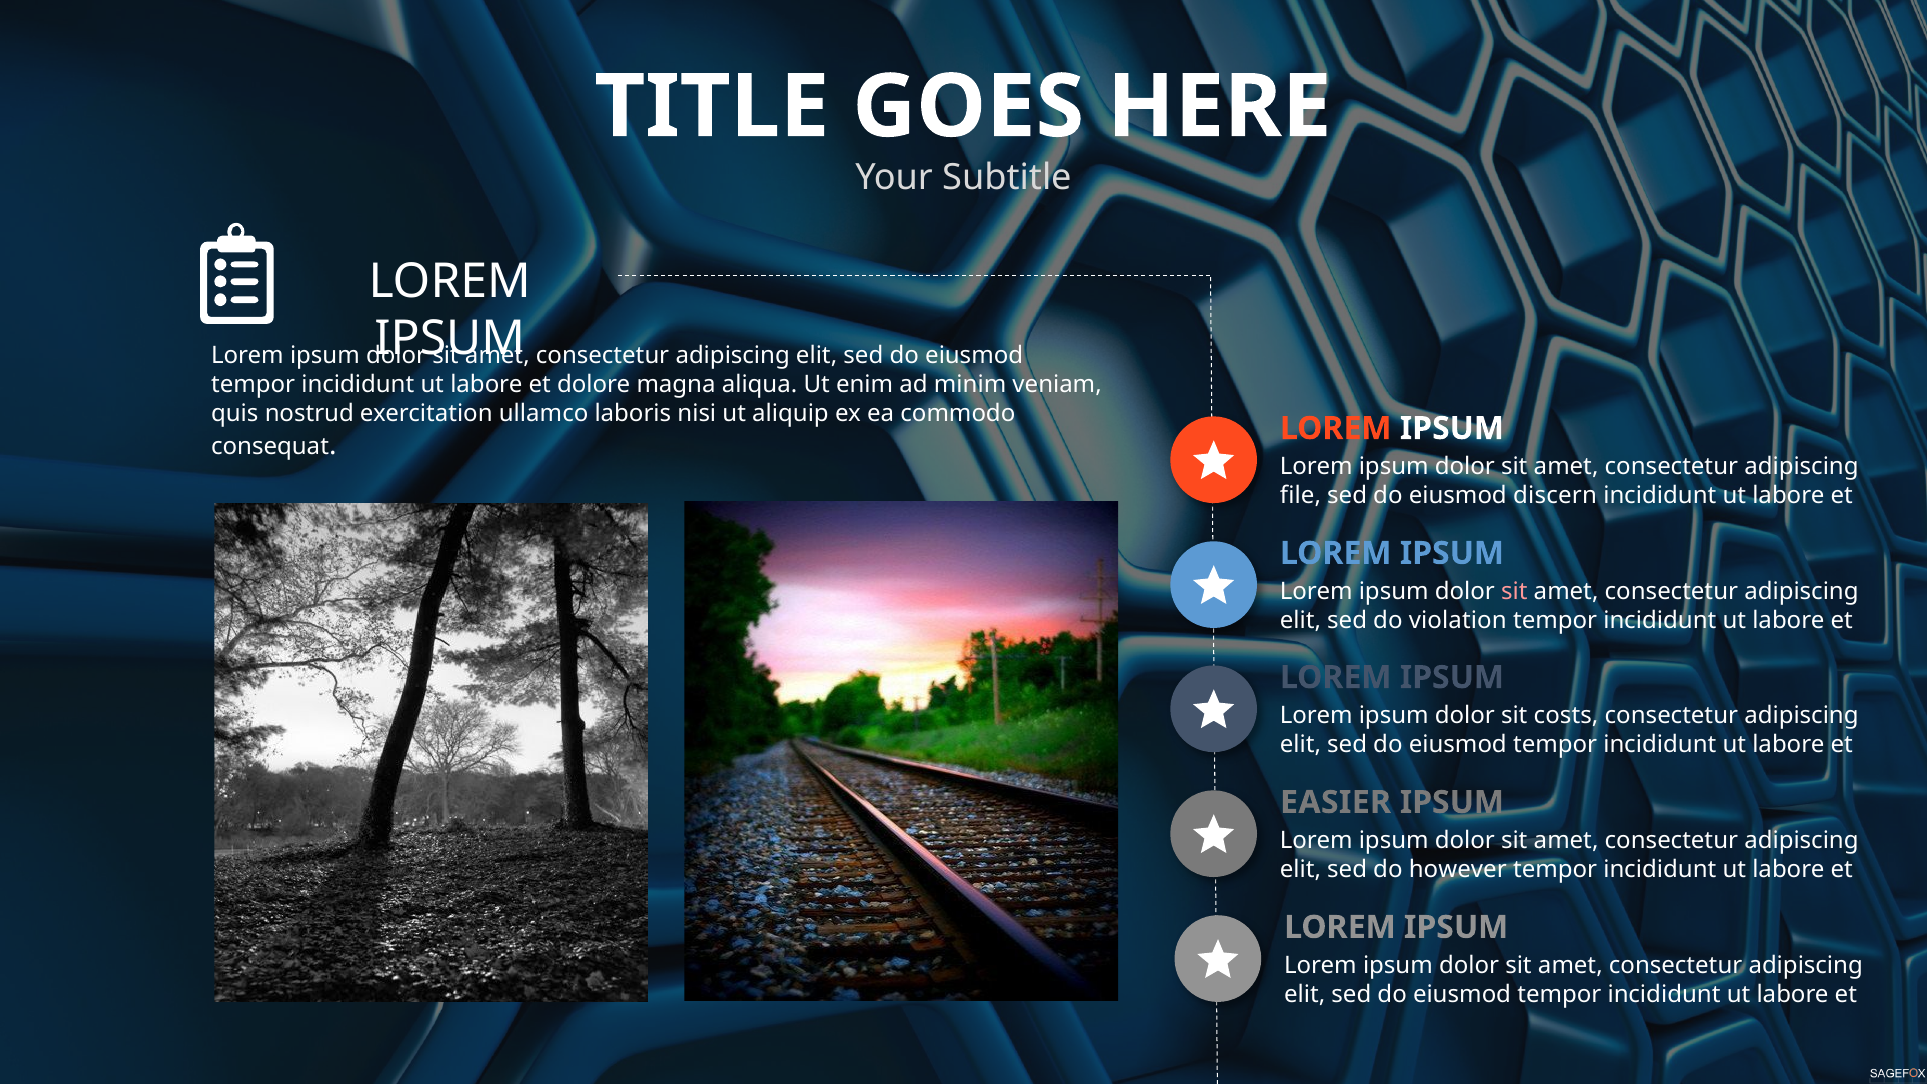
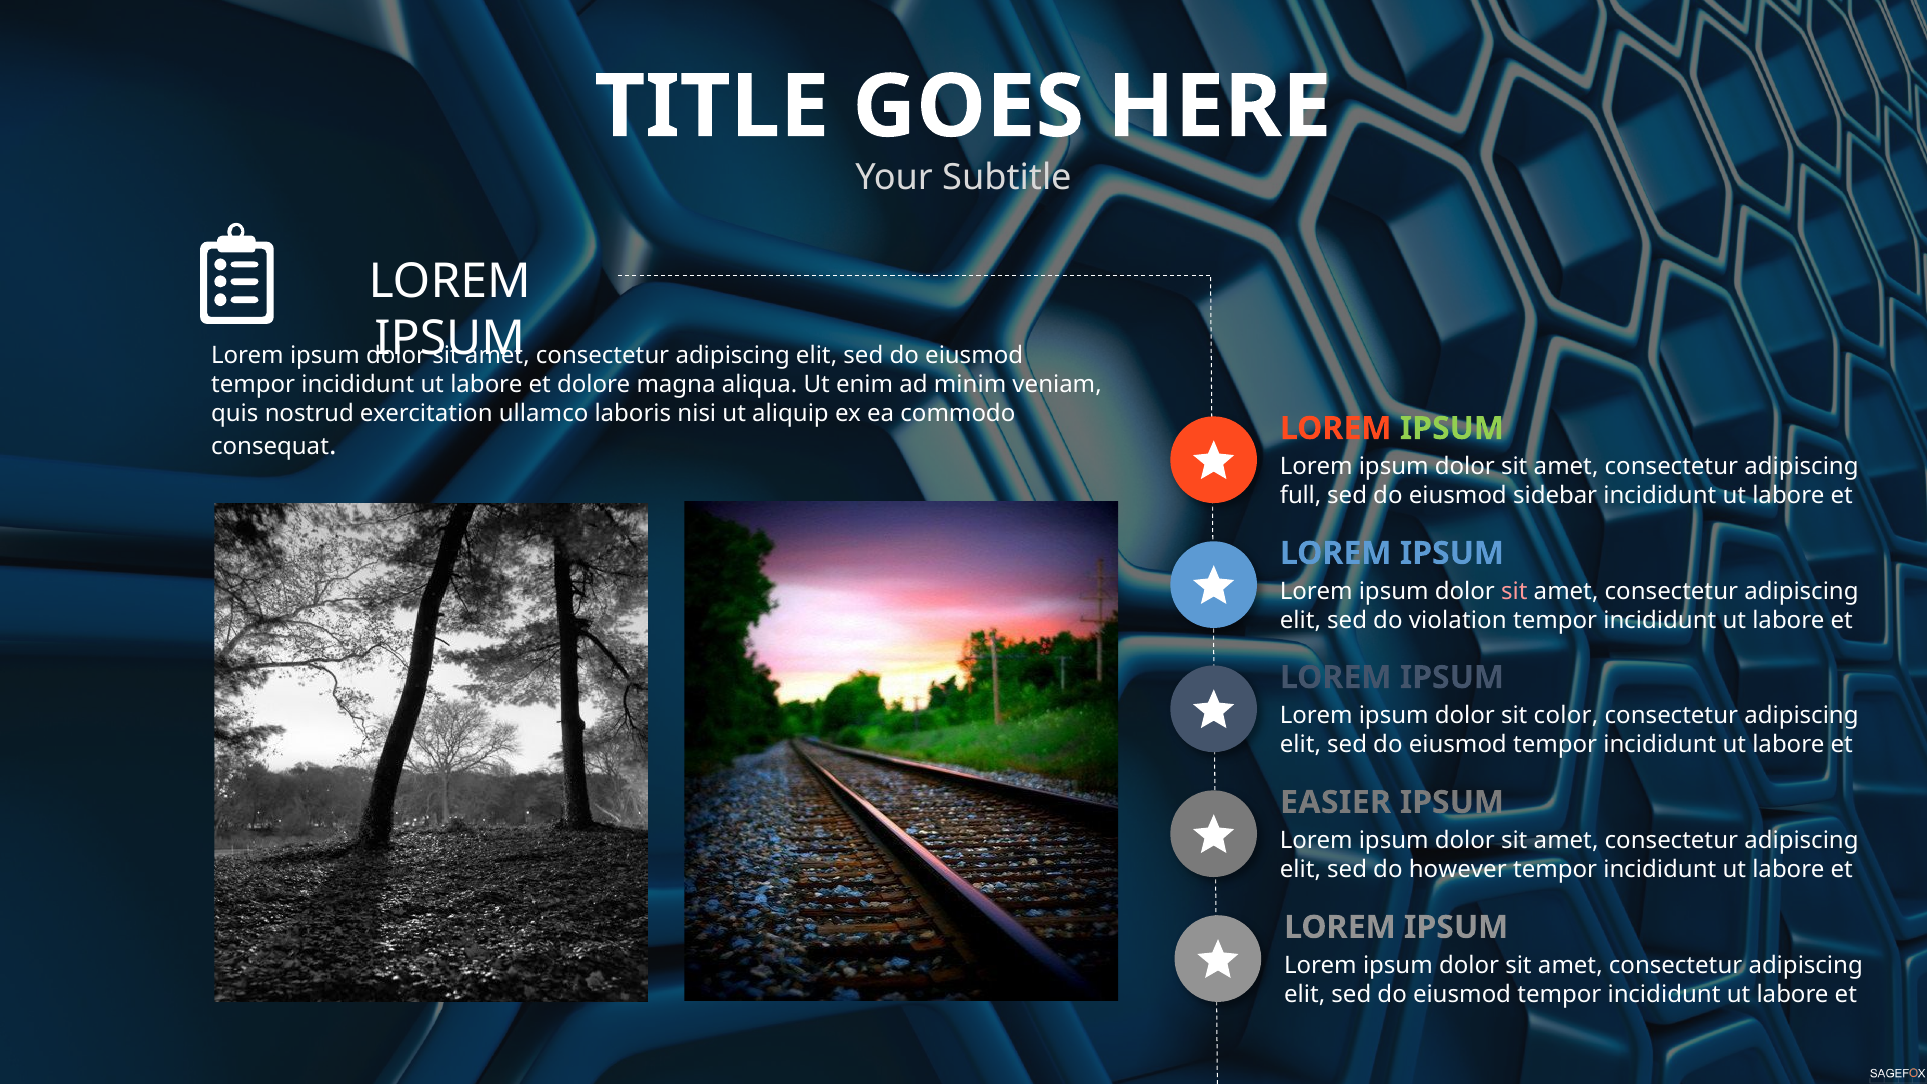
IPSUM colour: white -> light green (1452, 428)
file: file -> full (1301, 495)
discern: discern -> sidebar (1555, 495)
costs: costs -> color (1566, 715)
